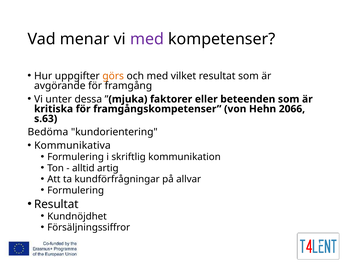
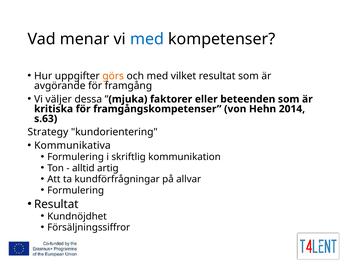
med colour: purple -> blue (147, 39)
unter: unter -> väljer (59, 99)
2066: 2066 -> 2014 (292, 109)
Bedöma: Bedöma -> Strategy (48, 132)
